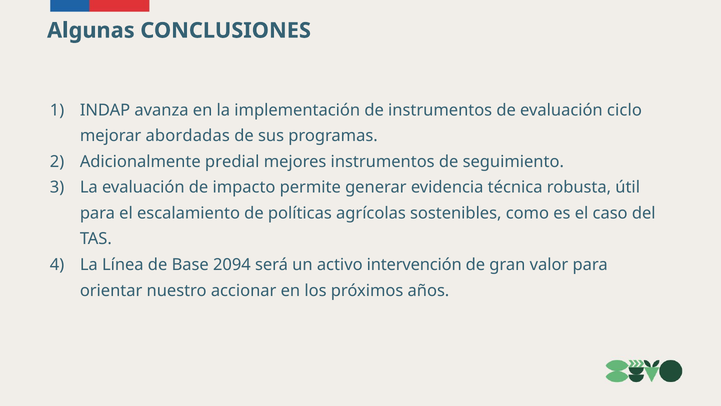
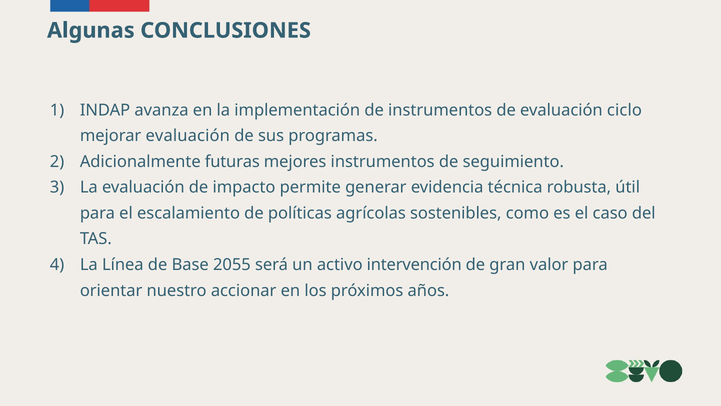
mejorar abordadas: abordadas -> evaluación (188, 136)
predial: predial -> futuras (232, 161)
2094: 2094 -> 2055 (232, 265)
